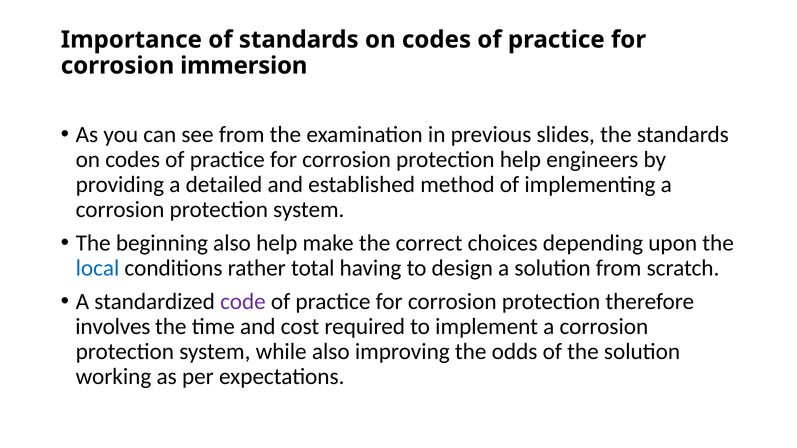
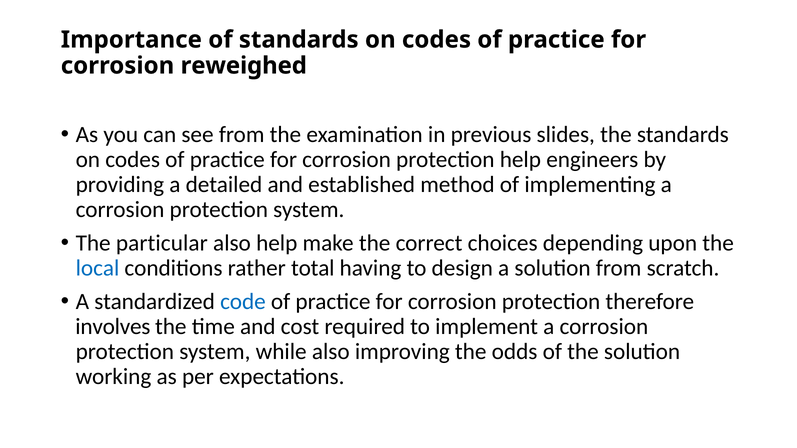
immersion: immersion -> reweighed (244, 66)
beginning: beginning -> particular (162, 243)
code colour: purple -> blue (243, 302)
